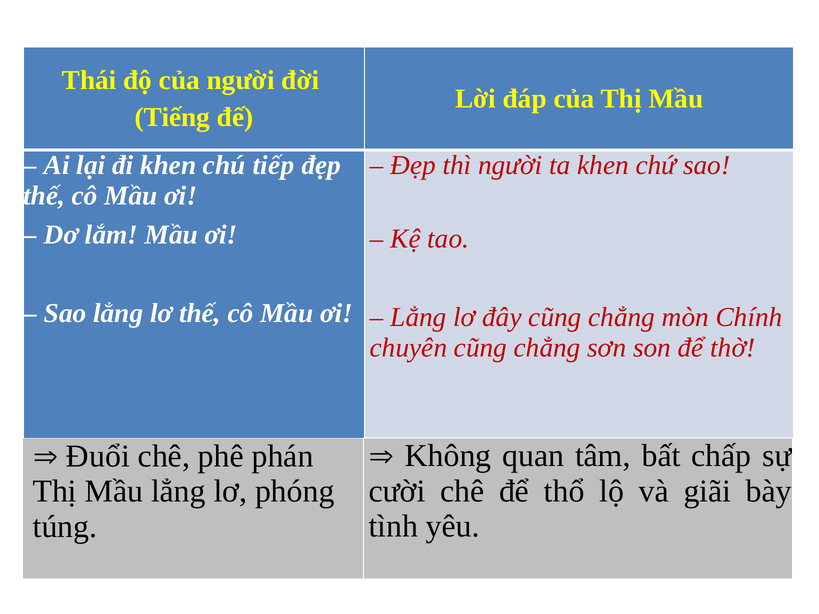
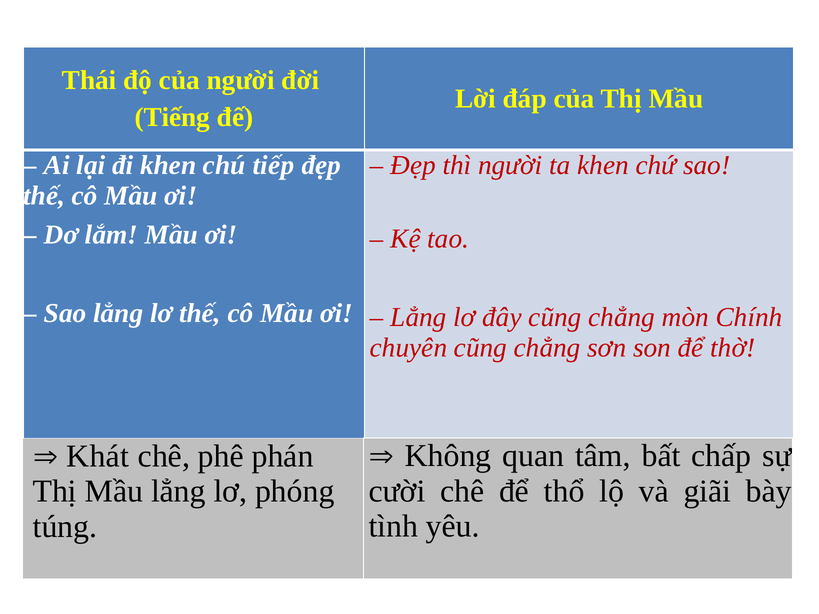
Đuổi: Đuổi -> Khát (98, 456)
